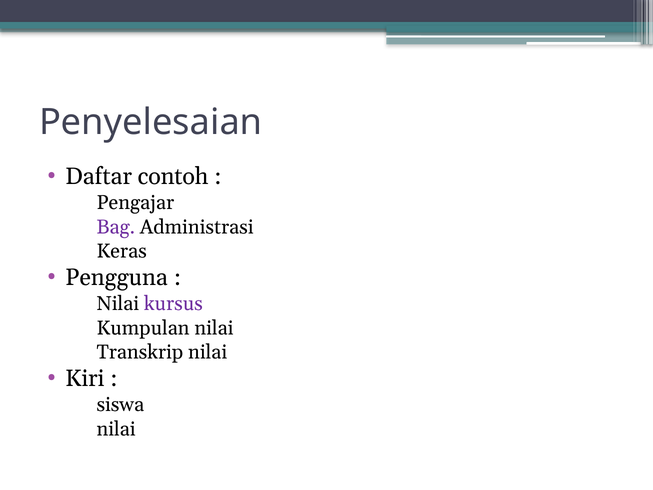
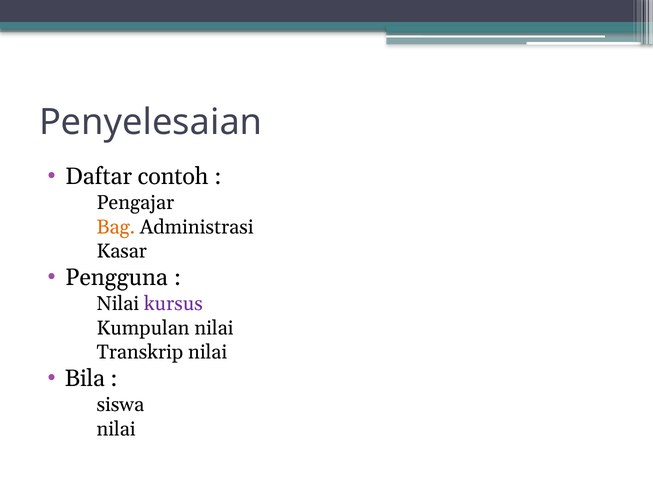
Bag colour: purple -> orange (116, 227)
Keras: Keras -> Kasar (122, 251)
Kiri: Kiri -> Bila (85, 378)
